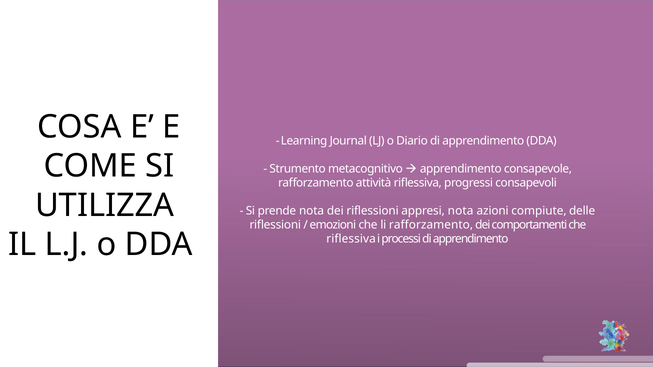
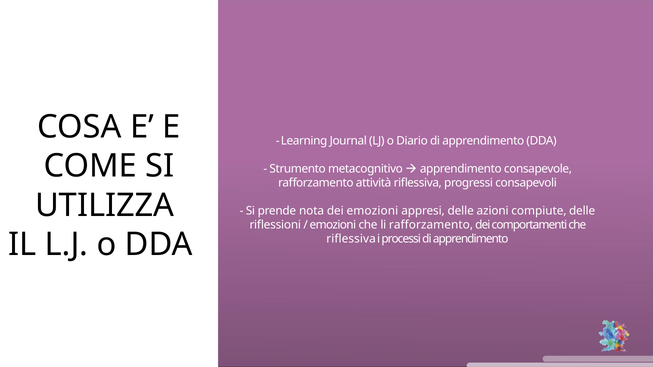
dei riflessioni: riflessioni -> emozioni (372, 211)
appresi nota: nota -> delle (461, 211)
